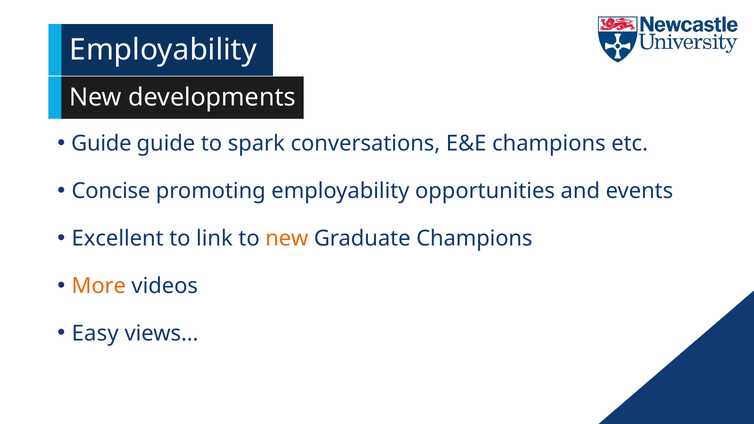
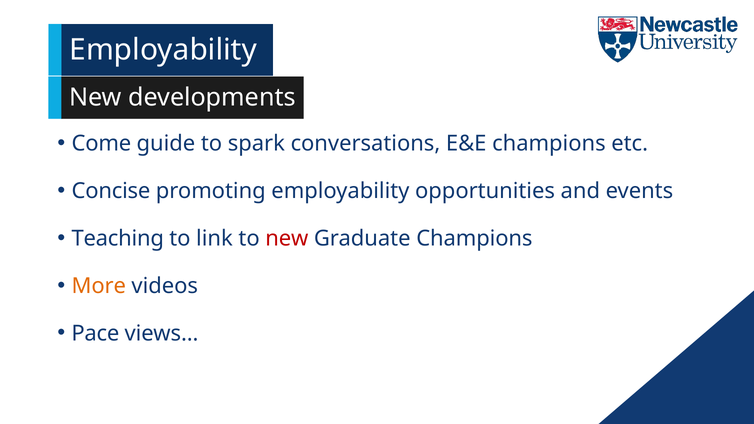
Guide: Guide -> Come (101, 144)
Excellent: Excellent -> Teaching (118, 239)
new colour: orange -> red (287, 239)
Easy: Easy -> Pace (95, 334)
